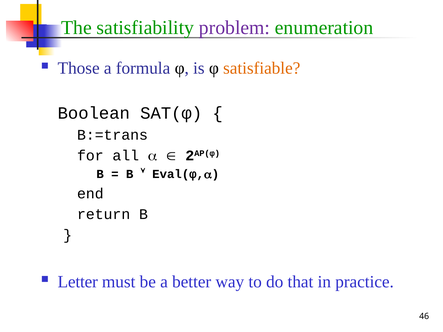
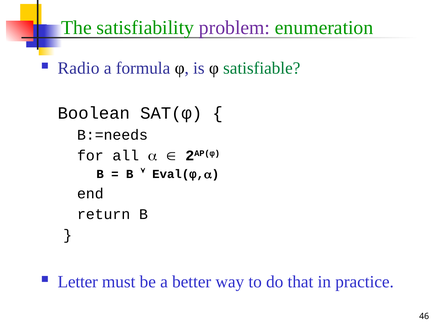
Those: Those -> Radio (79, 68)
satisfiable colour: orange -> green (262, 68)
B:=trans: B:=trans -> B:=needs (112, 135)
